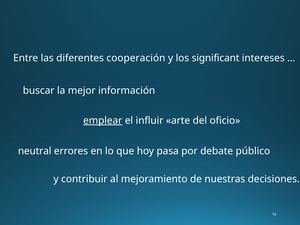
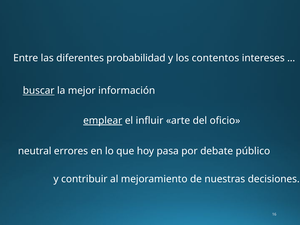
cooperación: cooperación -> probabilidad (136, 58)
significant: significant -> contentos (215, 58)
buscar underline: none -> present (39, 91)
